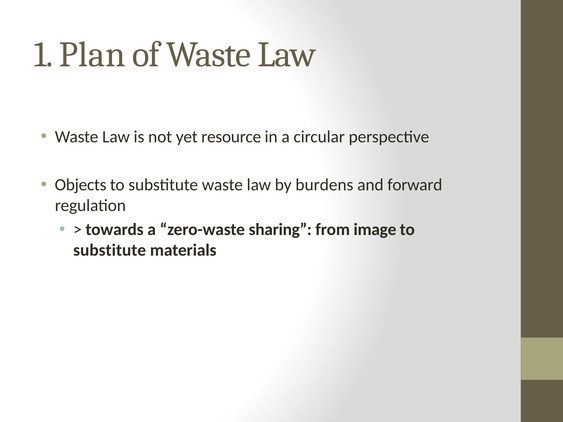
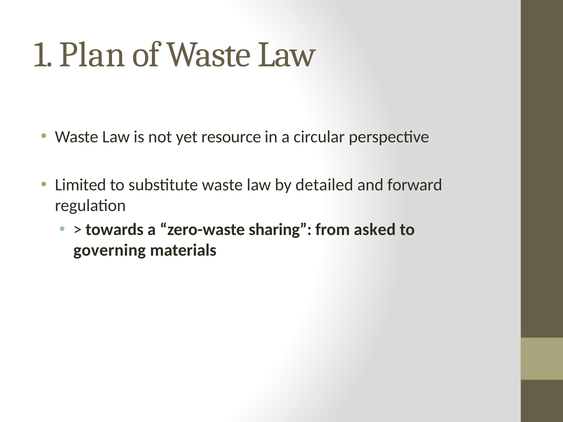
Objects: Objects -> Limited (81, 185)
burdens: burdens -> detailed (324, 185)
image: image -> asked (375, 230)
substitute: substitute -> governing (110, 250)
